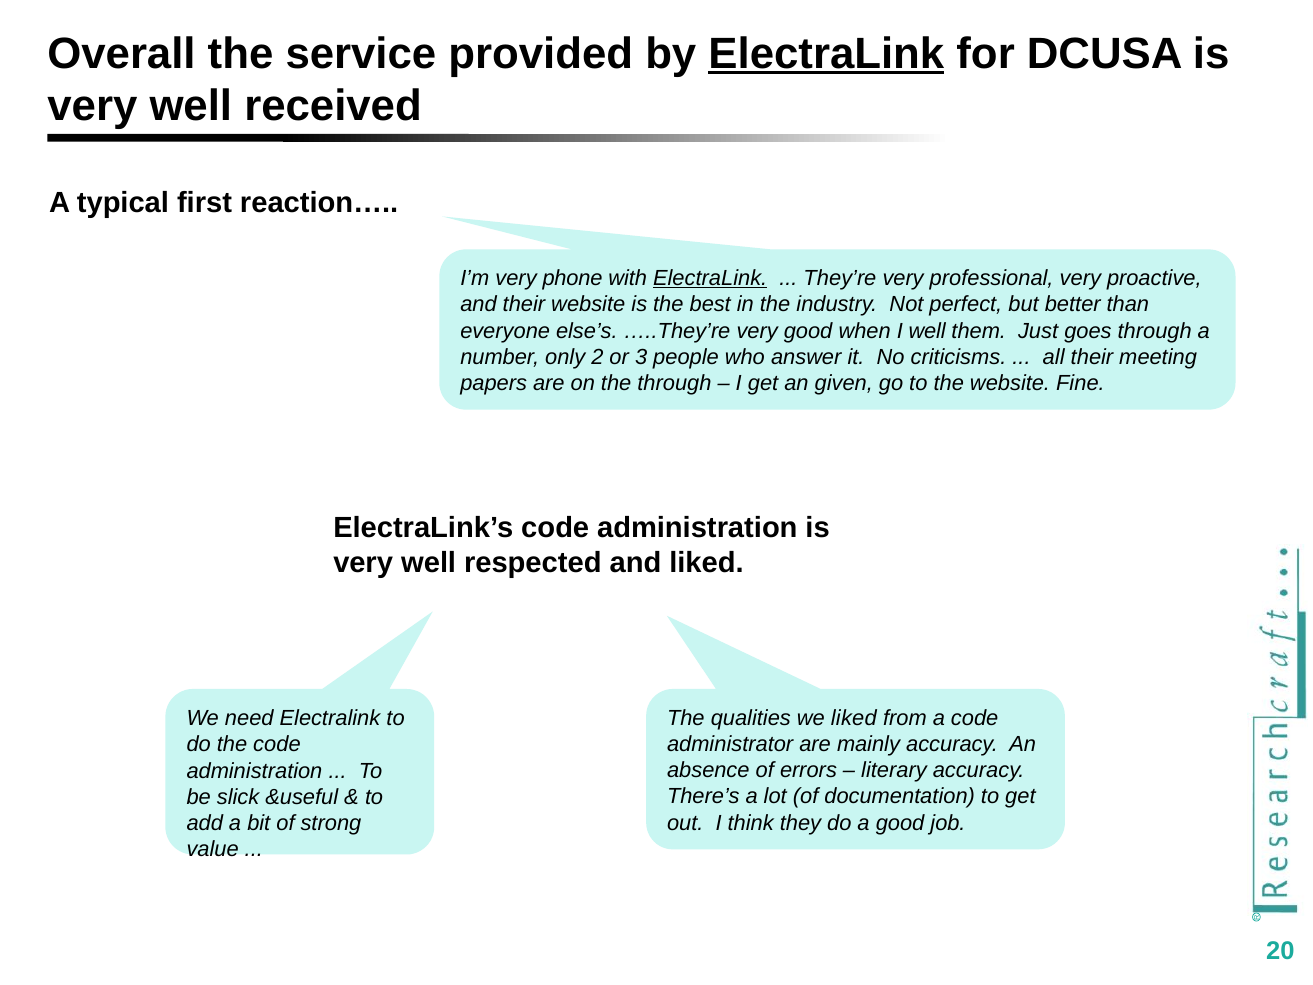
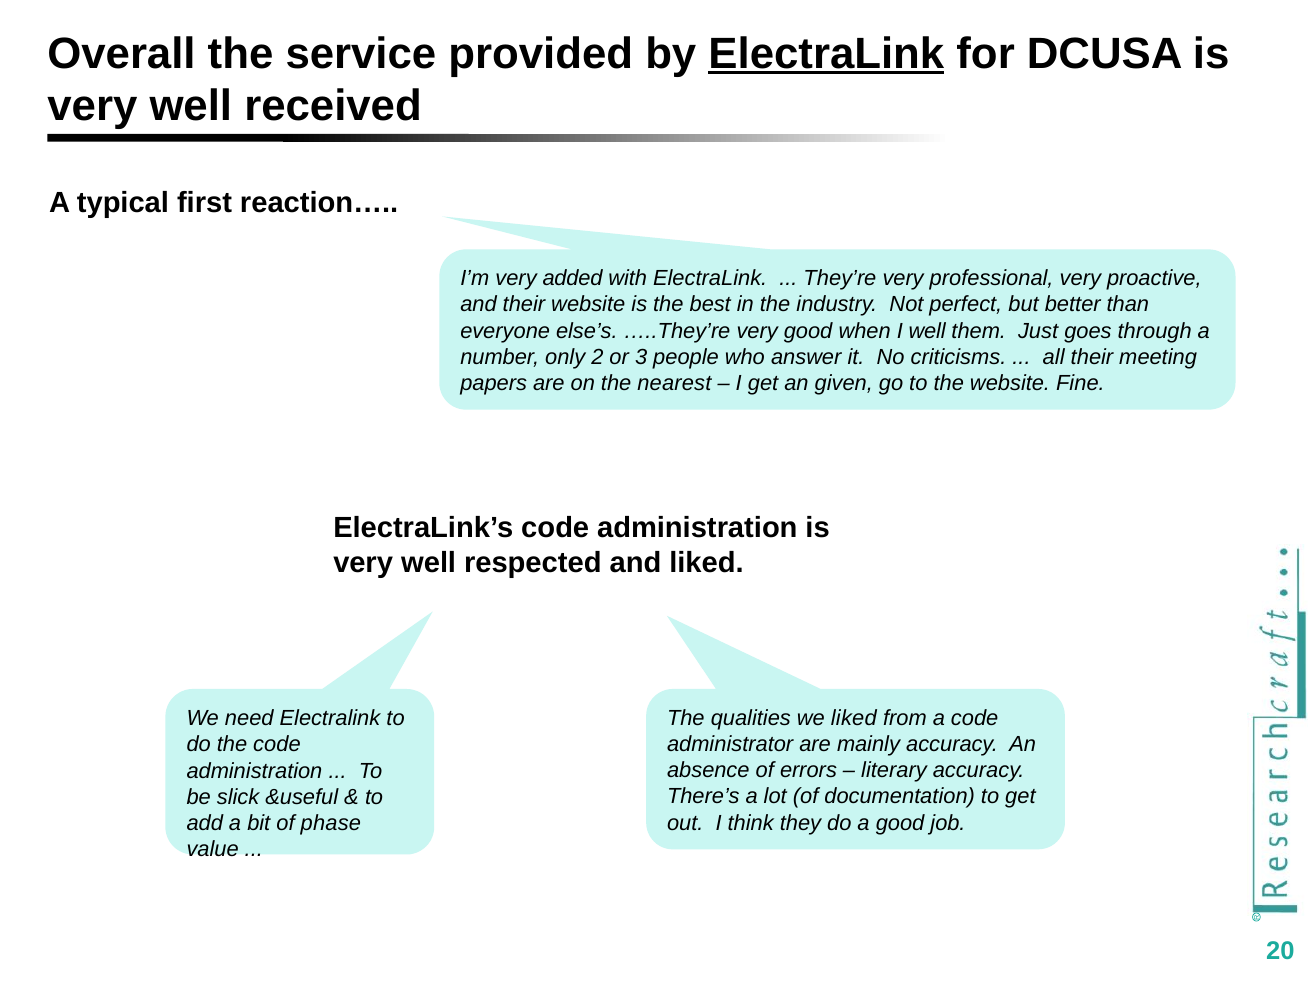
phone: phone -> added (573, 278)
ElectraLink underline: present -> none (710, 278)
the through: through -> nearest (674, 383)
strong: strong -> phase (331, 823)
